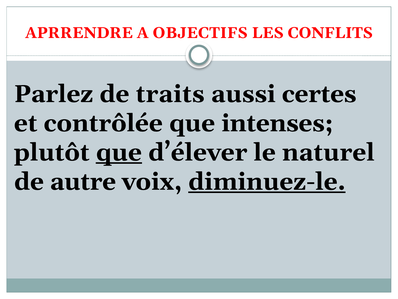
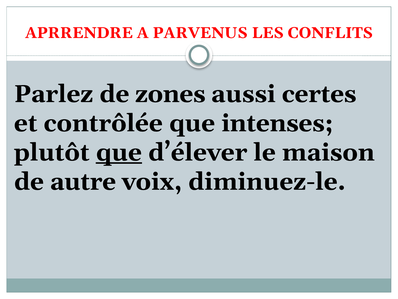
OBJECTIFS: OBJECTIFS -> PARVENUS (200, 33)
traits: traits -> zones (170, 94)
naturel: naturel -> maison (328, 152)
diminuez-le underline: present -> none (267, 181)
